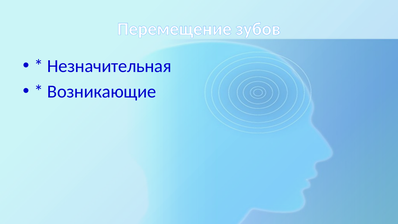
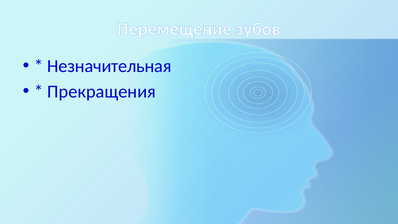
Возникающие: Возникающие -> Прекращения (102, 92)
